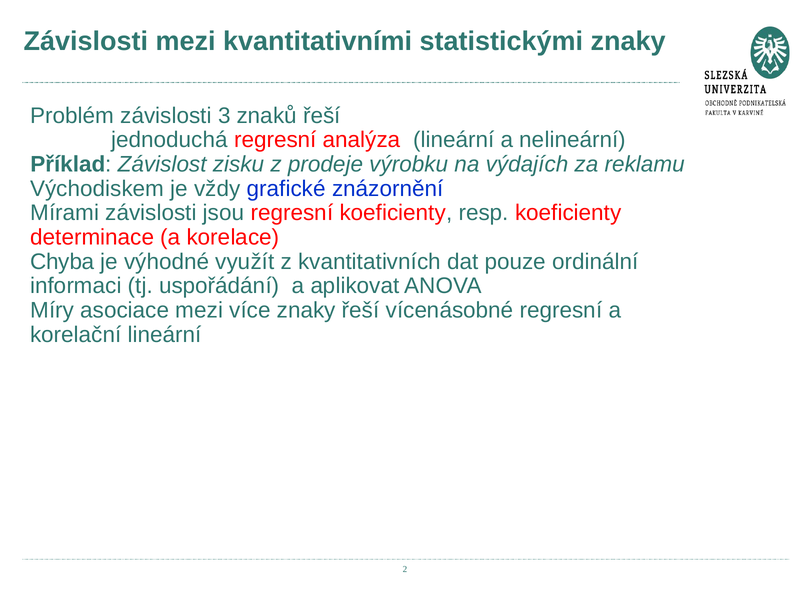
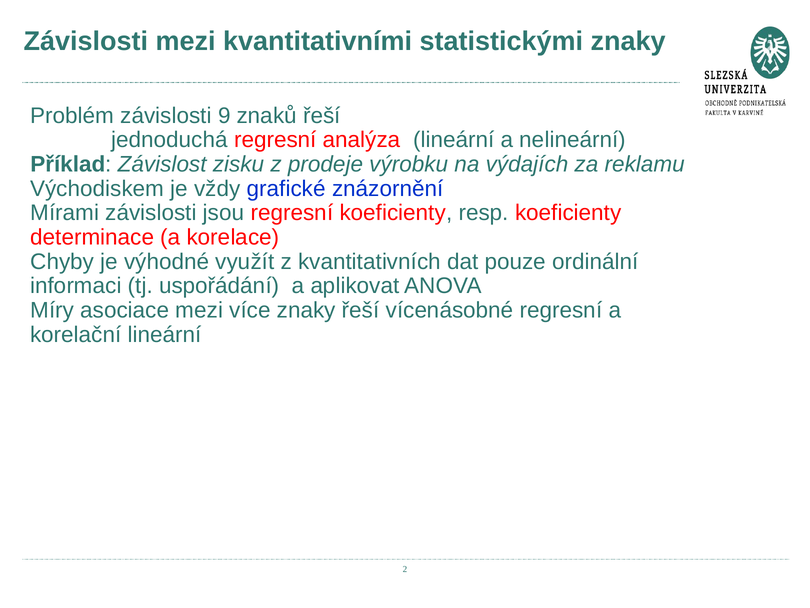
3: 3 -> 9 (224, 116)
Chyba: Chyba -> Chyby (62, 261)
